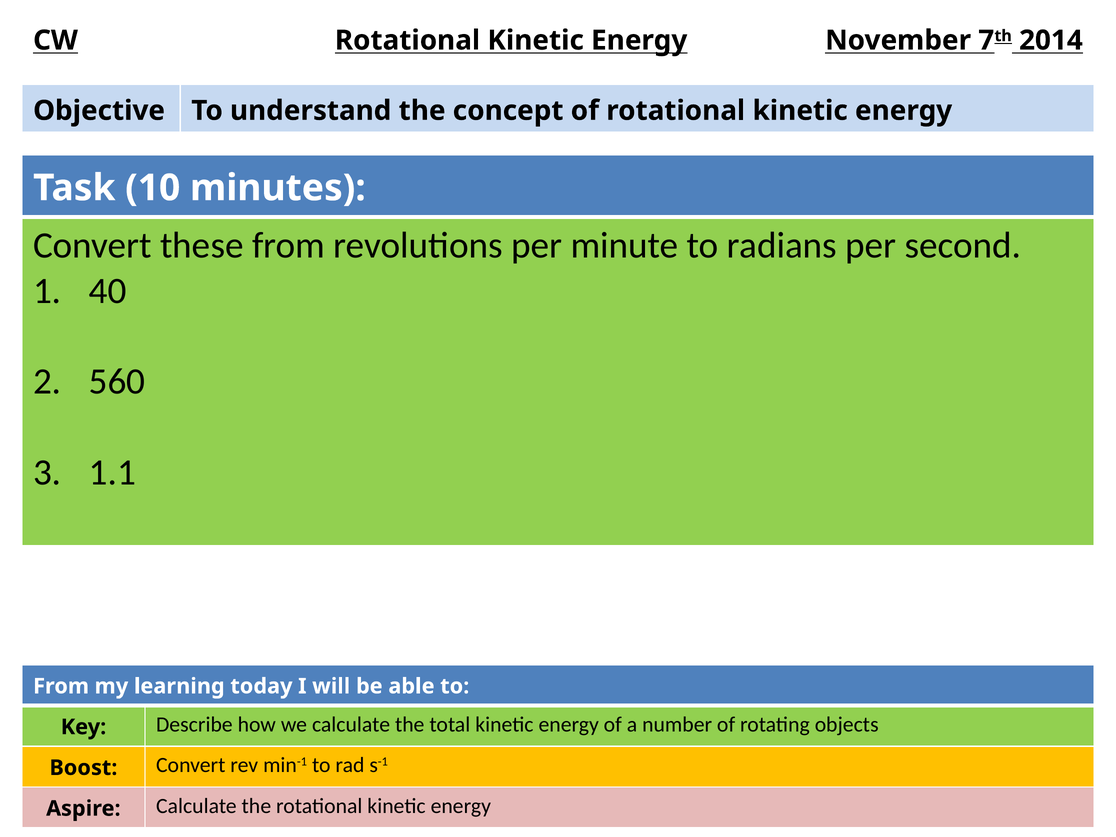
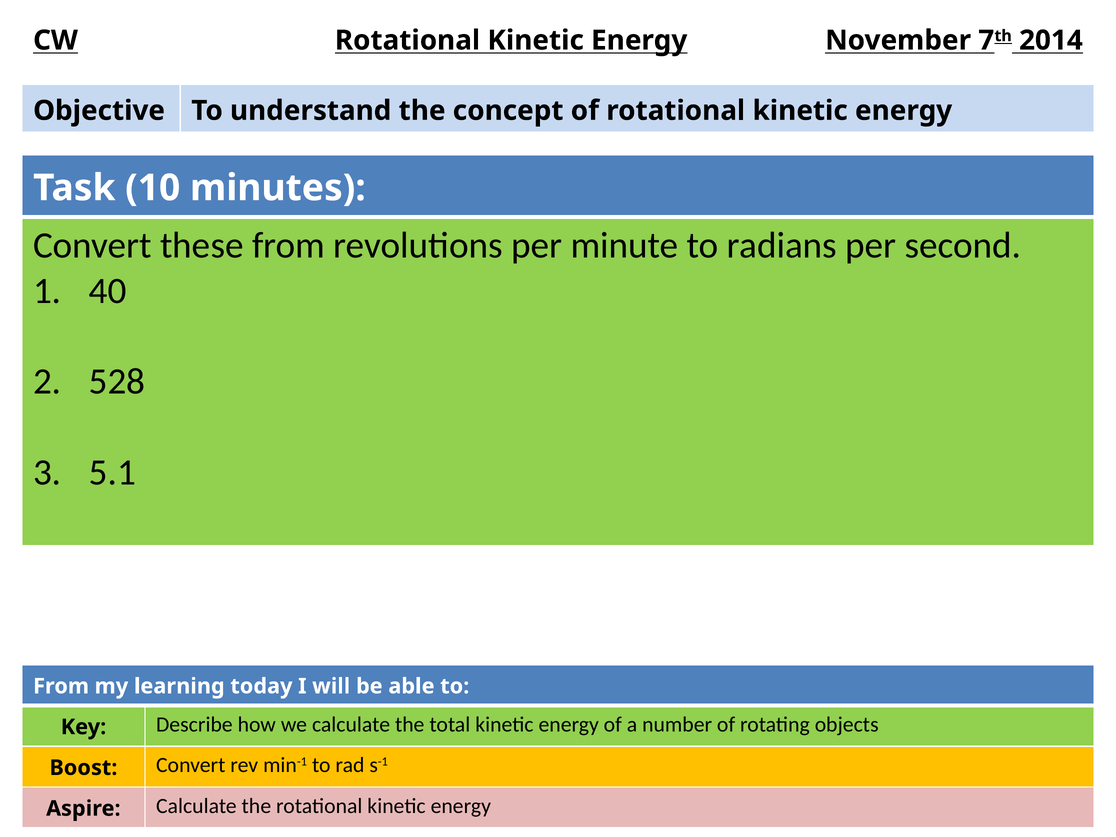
560: 560 -> 528 (117, 382)
1.1: 1.1 -> 5.1 (112, 472)
